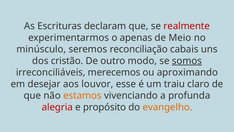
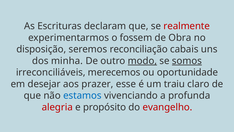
apenas: apenas -> fossem (136, 38)
Meio: Meio -> Obra (180, 38)
minúsculo: minúsculo -> disposição (41, 49)
cristão: cristão -> minha (67, 61)
modo underline: none -> present (142, 61)
aproximando: aproximando -> oportunidade (187, 72)
louvor: louvor -> prazer (97, 84)
estamos colour: orange -> blue (82, 95)
evangelho colour: orange -> red (167, 107)
